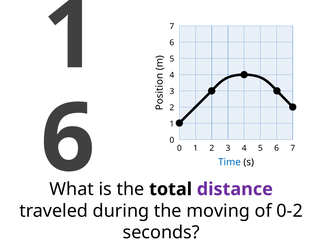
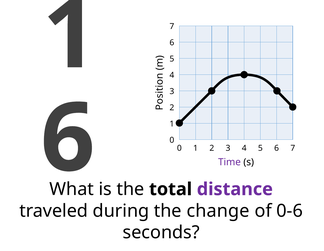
Time colour: blue -> purple (229, 162)
moving: moving -> change (218, 210)
0-2: 0-2 -> 0-6 (290, 210)
